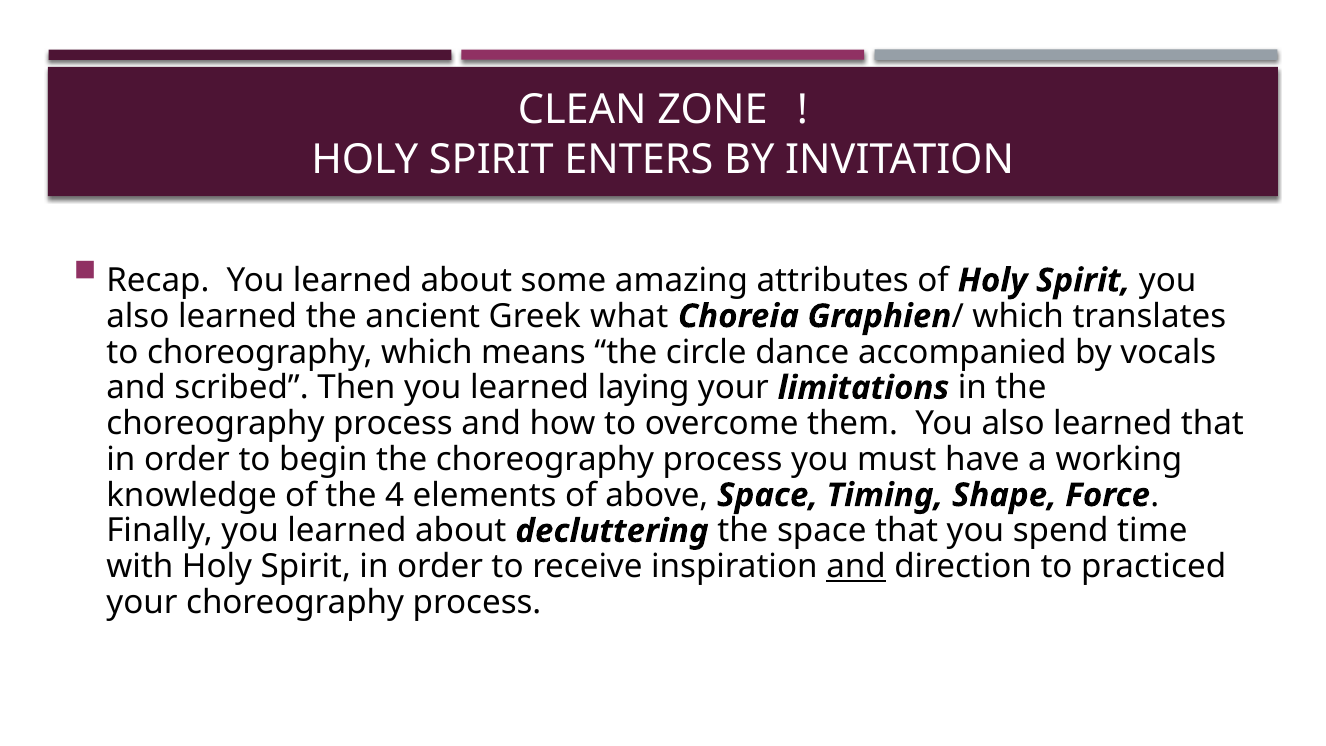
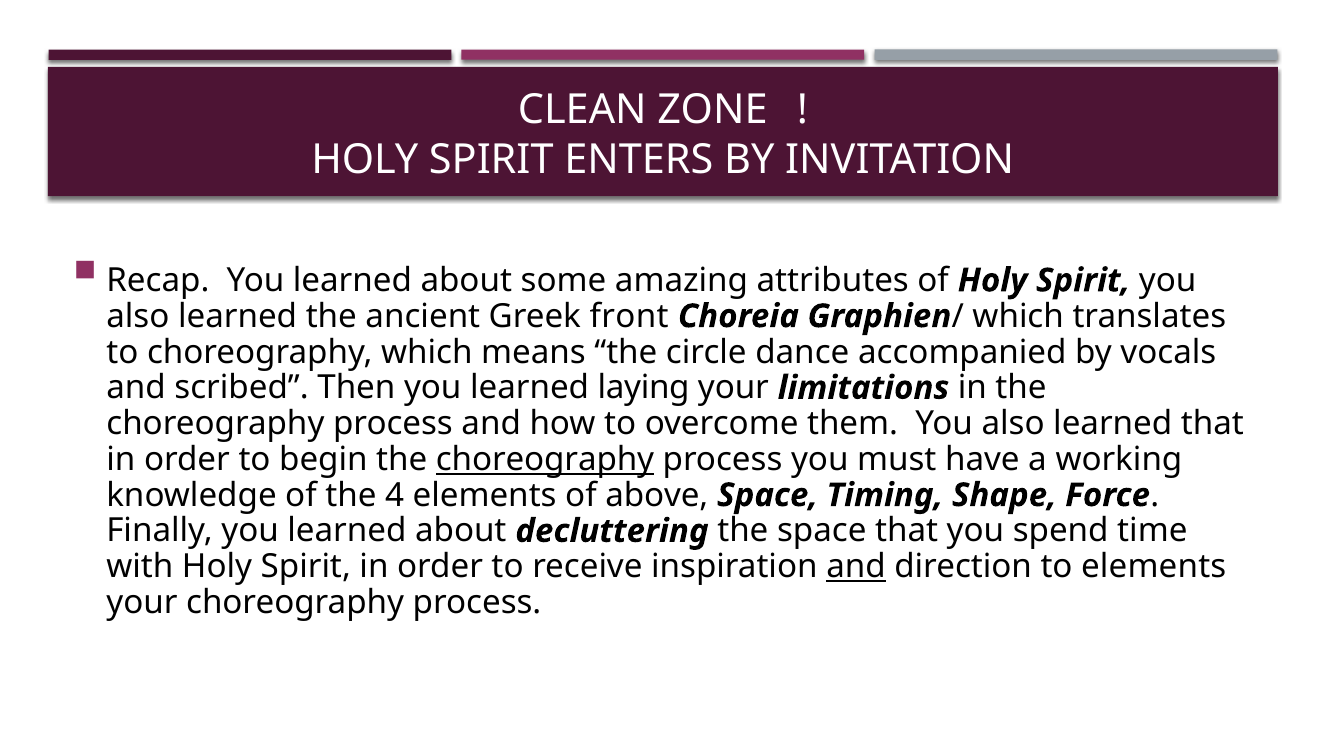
what: what -> front (629, 316)
choreography underline: none -> present (545, 459)
to practiced: practiced -> elements (1154, 567)
